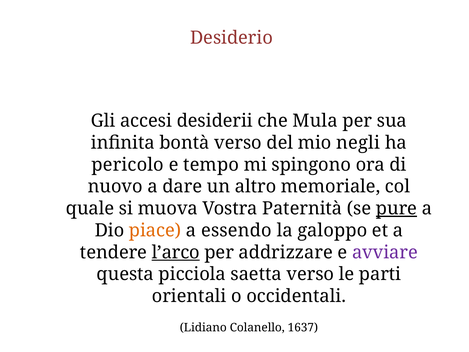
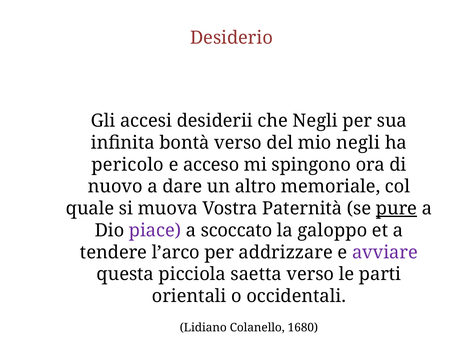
che Mula: Mula -> Negli (315, 121)
tempo: tempo -> acceso (211, 165)
piace colour: orange -> purple (155, 230)
essendo: essendo -> scoccato (237, 230)
l’arco underline: present -> none (176, 252)
1637: 1637 -> 1680 (303, 328)
